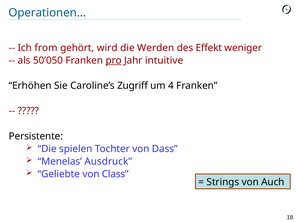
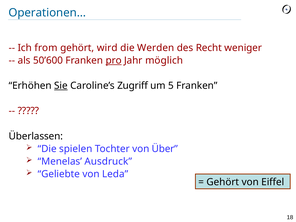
Effekt: Effekt -> Recht (209, 48)
50’050: 50’050 -> 50’600 (48, 60)
intuitive: intuitive -> möglich (164, 60)
Sie underline: none -> present (61, 86)
4: 4 -> 5 (171, 86)
Persistente: Persistente -> Überlassen (36, 136)
Dass: Dass -> Über (165, 149)
Class: Class -> Leda (115, 174)
Strings: Strings -> Gehört (223, 182)
Auch: Auch -> Eiffel (273, 182)
